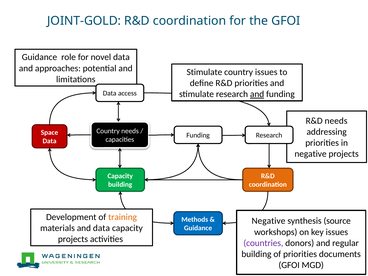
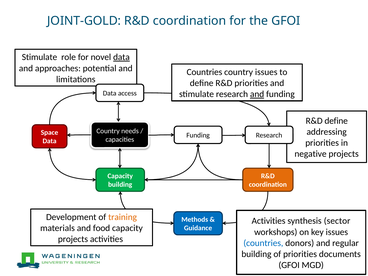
Guidance: Guidance -> Stimulate (40, 57)
data underline: none -> present (121, 57)
Stimulate: Stimulate -> Countries (204, 72)
R&D needs: needs -> define (336, 121)
Negative: Negative -> Activities (269, 221)
source: source -> sector (337, 221)
and data: data -> food (102, 228)
countries colour: purple -> blue (263, 243)
